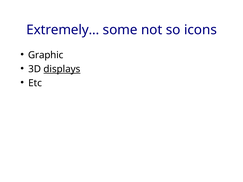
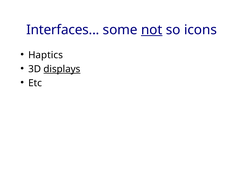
Extremely: Extremely -> Interfaces (63, 30)
not underline: none -> present (152, 30)
Graphic: Graphic -> Haptics (46, 55)
